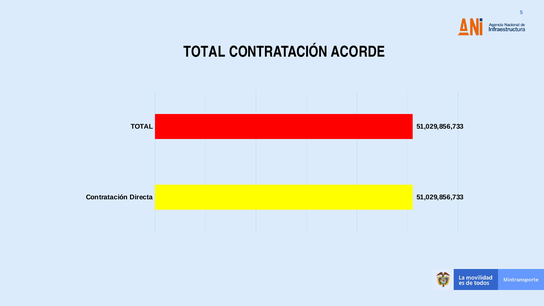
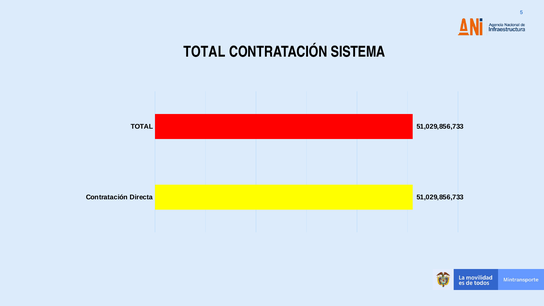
ACORDE: ACORDE -> SISTEMA (358, 52)
